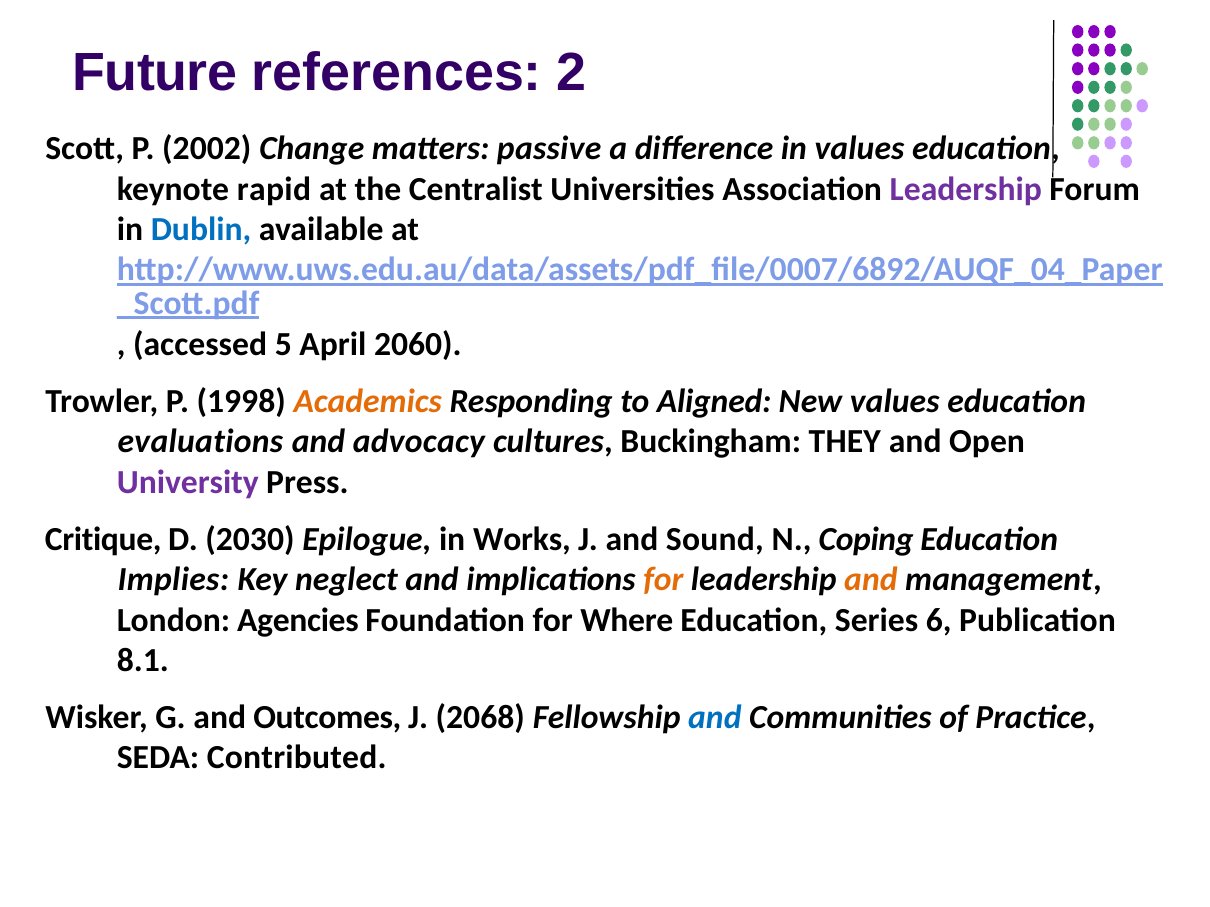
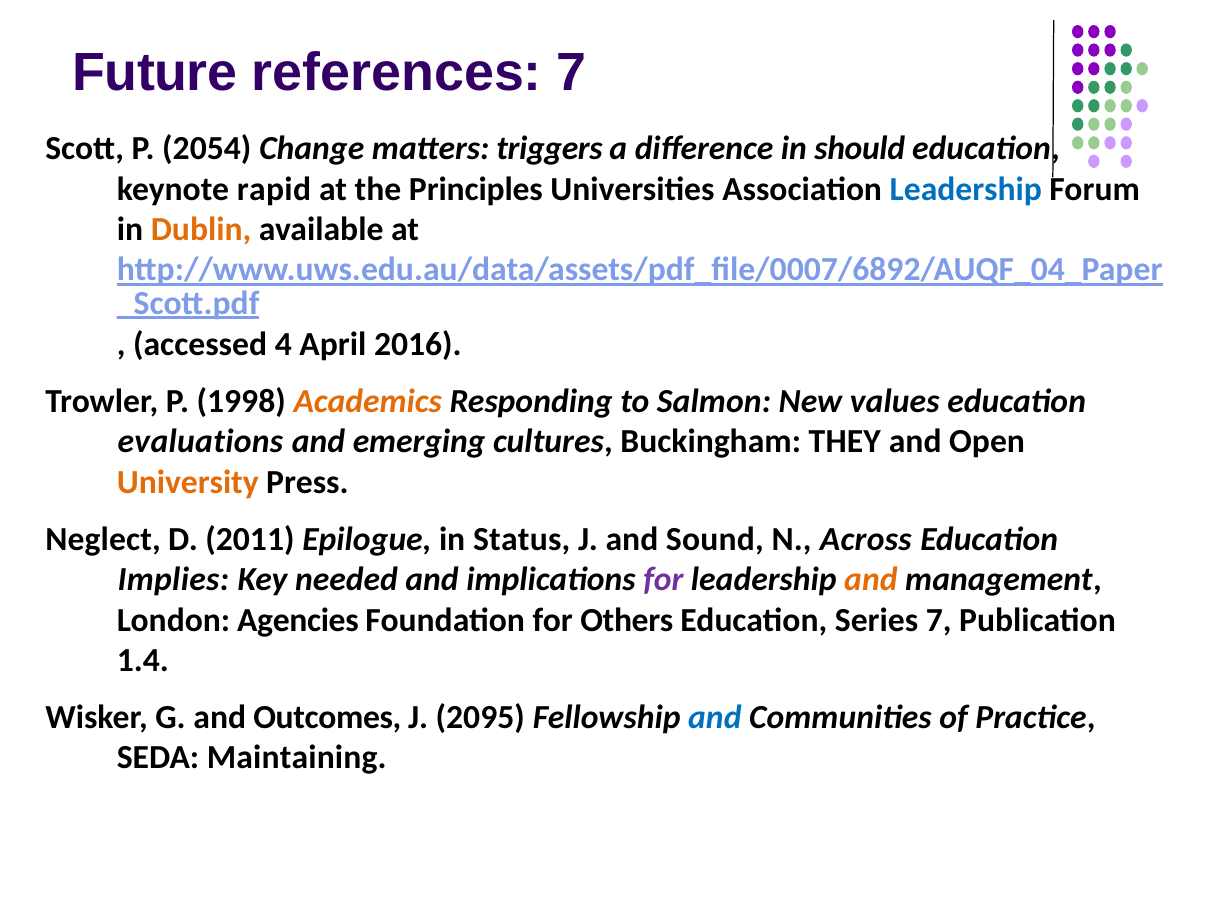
references 2: 2 -> 7 (572, 73)
2002: 2002 -> 2054 (207, 149)
passive: passive -> triggers (550, 149)
in values: values -> should (860, 149)
Centralist: Centralist -> Principles (476, 189)
Leadership colour: purple -> blue (966, 189)
Dublin colour: blue -> orange (201, 229)
5: 5 -> 4 (283, 345)
2060: 2060 -> 2016 (418, 345)
Aligned: Aligned -> Salmon (714, 402)
advocacy: advocacy -> emerging (419, 442)
University colour: purple -> orange (188, 482)
Critique: Critique -> Neglect (103, 540)
2030: 2030 -> 2011 (250, 540)
Works: Works -> Status (522, 540)
Coping: Coping -> Across (866, 540)
neglect: neglect -> needed (346, 580)
for colour: orange -> purple (663, 580)
Where: Where -> Others (627, 620)
Series 6: 6 -> 7 (939, 620)
8.1: 8.1 -> 1.4 (143, 661)
2068: 2068 -> 2095 (480, 718)
Contributed: Contributed -> Maintaining (297, 758)
